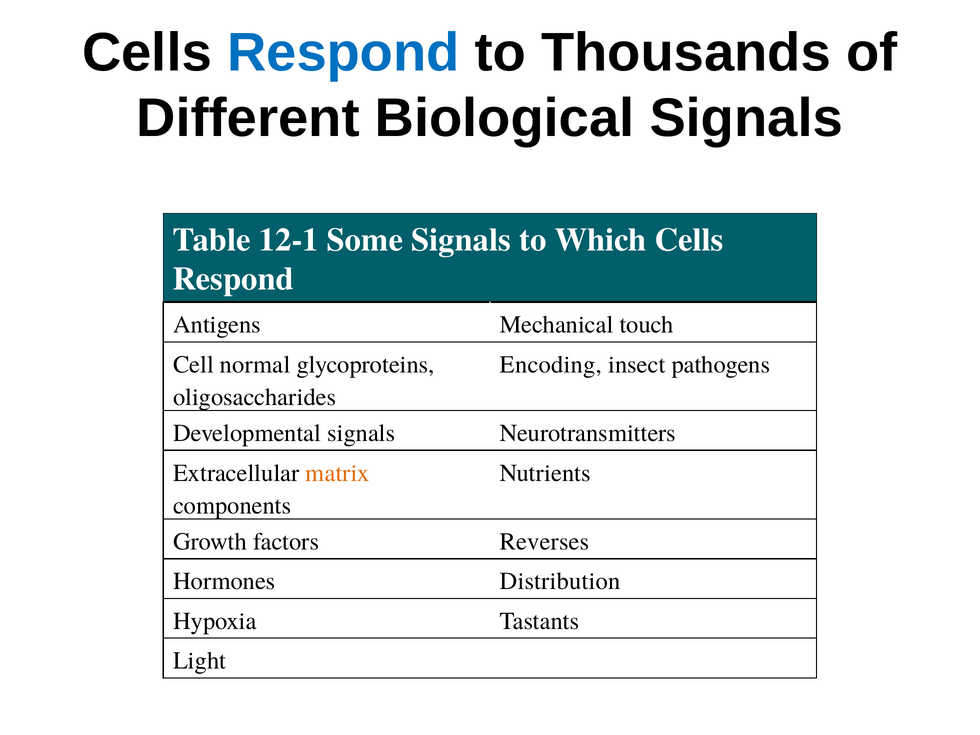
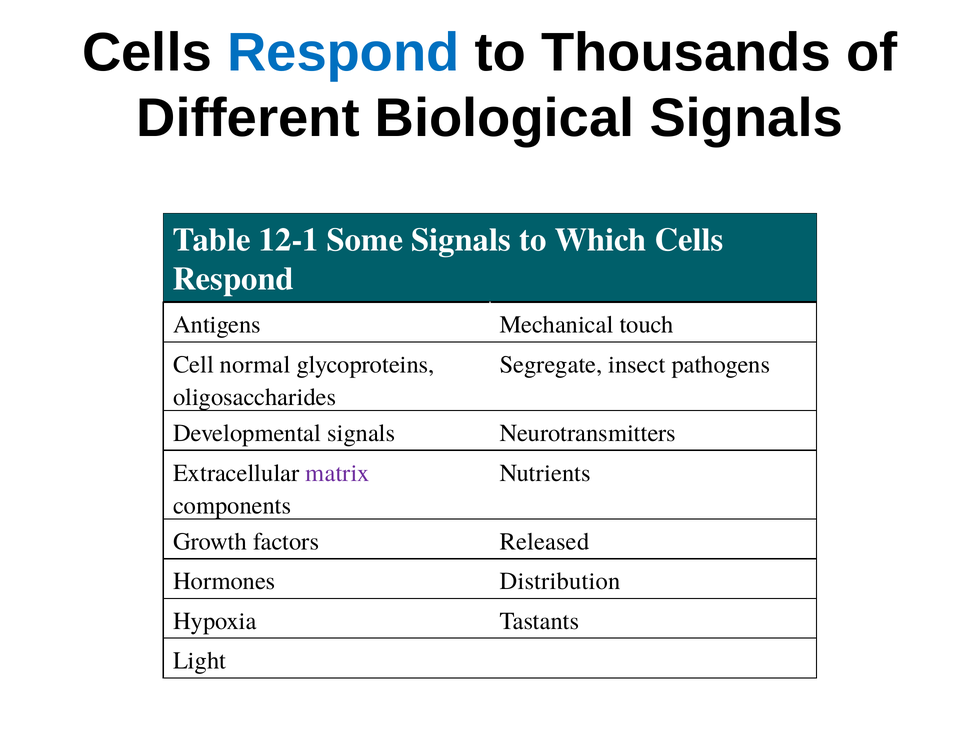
Encoding: Encoding -> Segregate (551, 365)
matrix colour: orange -> purple (338, 473)
Reverses: Reverses -> Released (545, 542)
